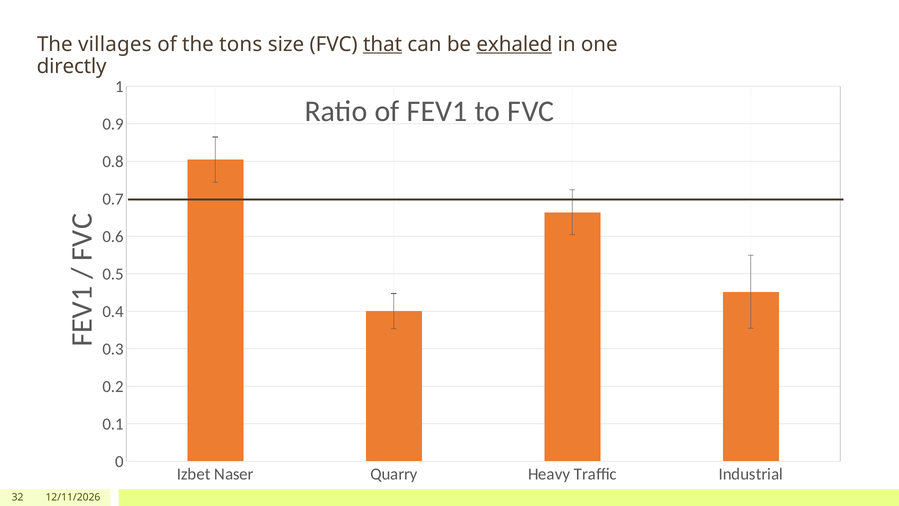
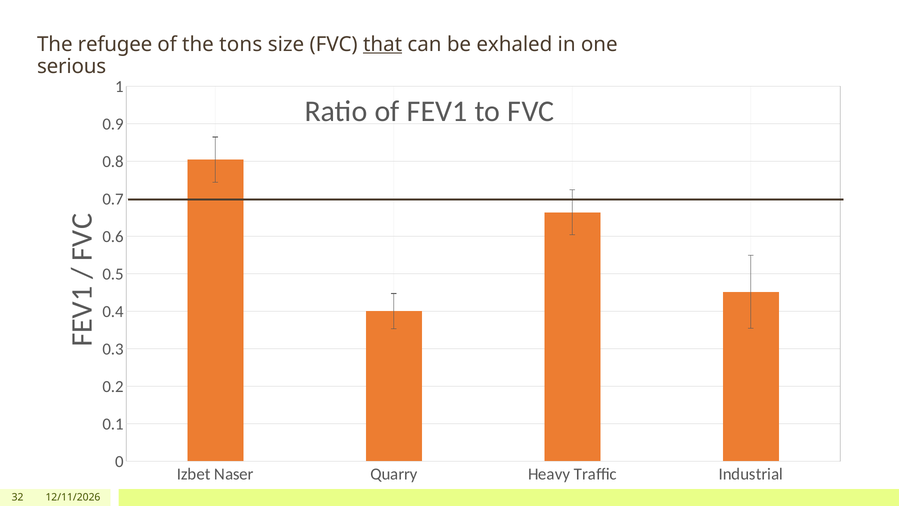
villages: villages -> refugee (115, 44)
exhaled underline: present -> none (514, 44)
directly: directly -> serious (72, 66)
